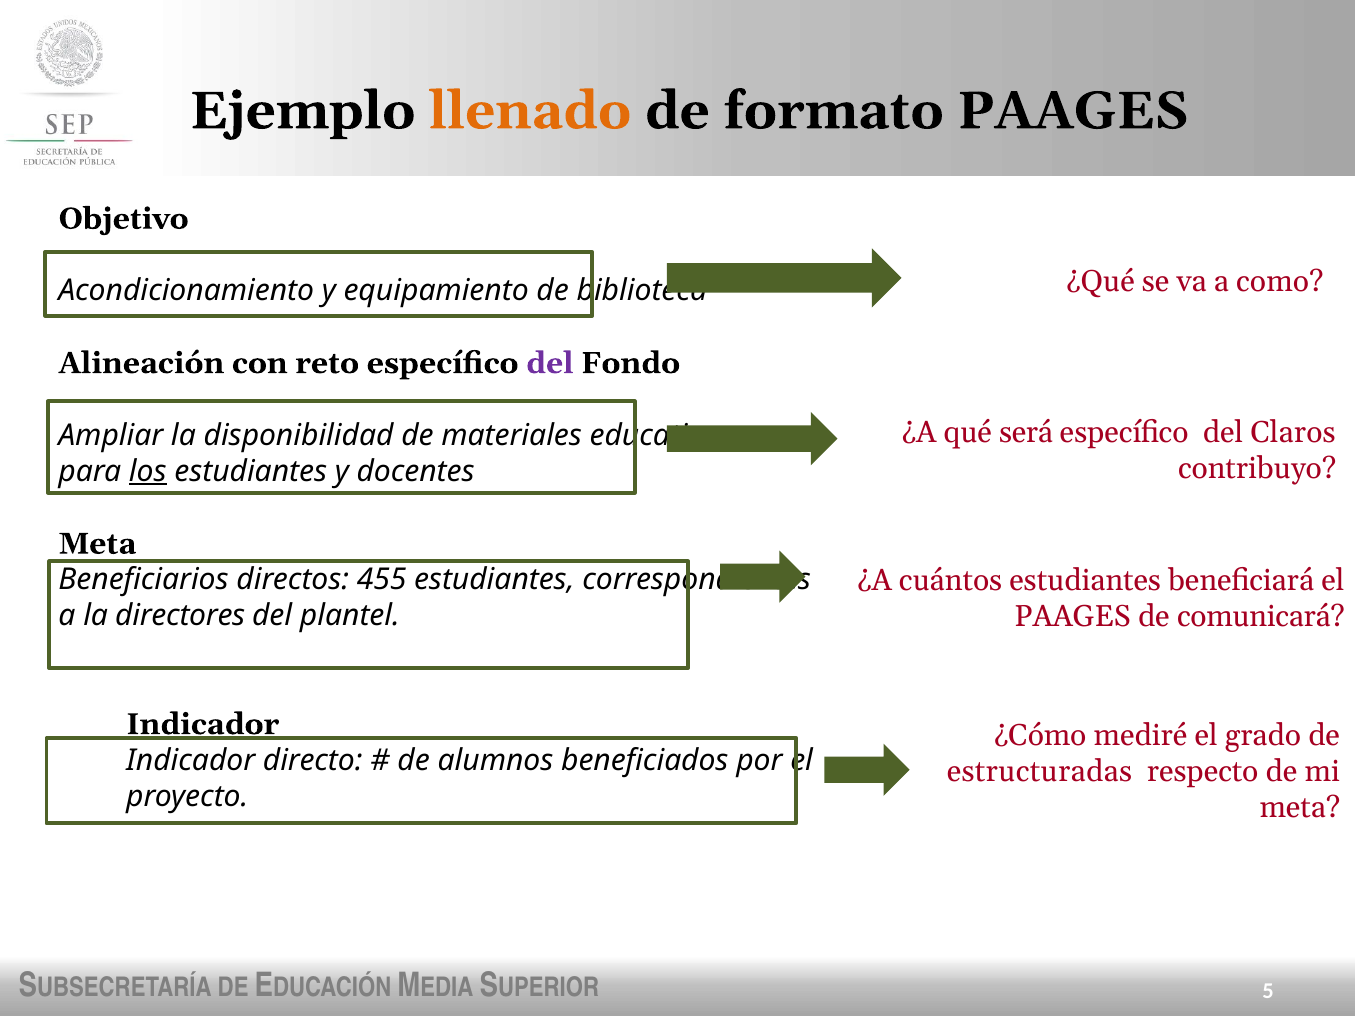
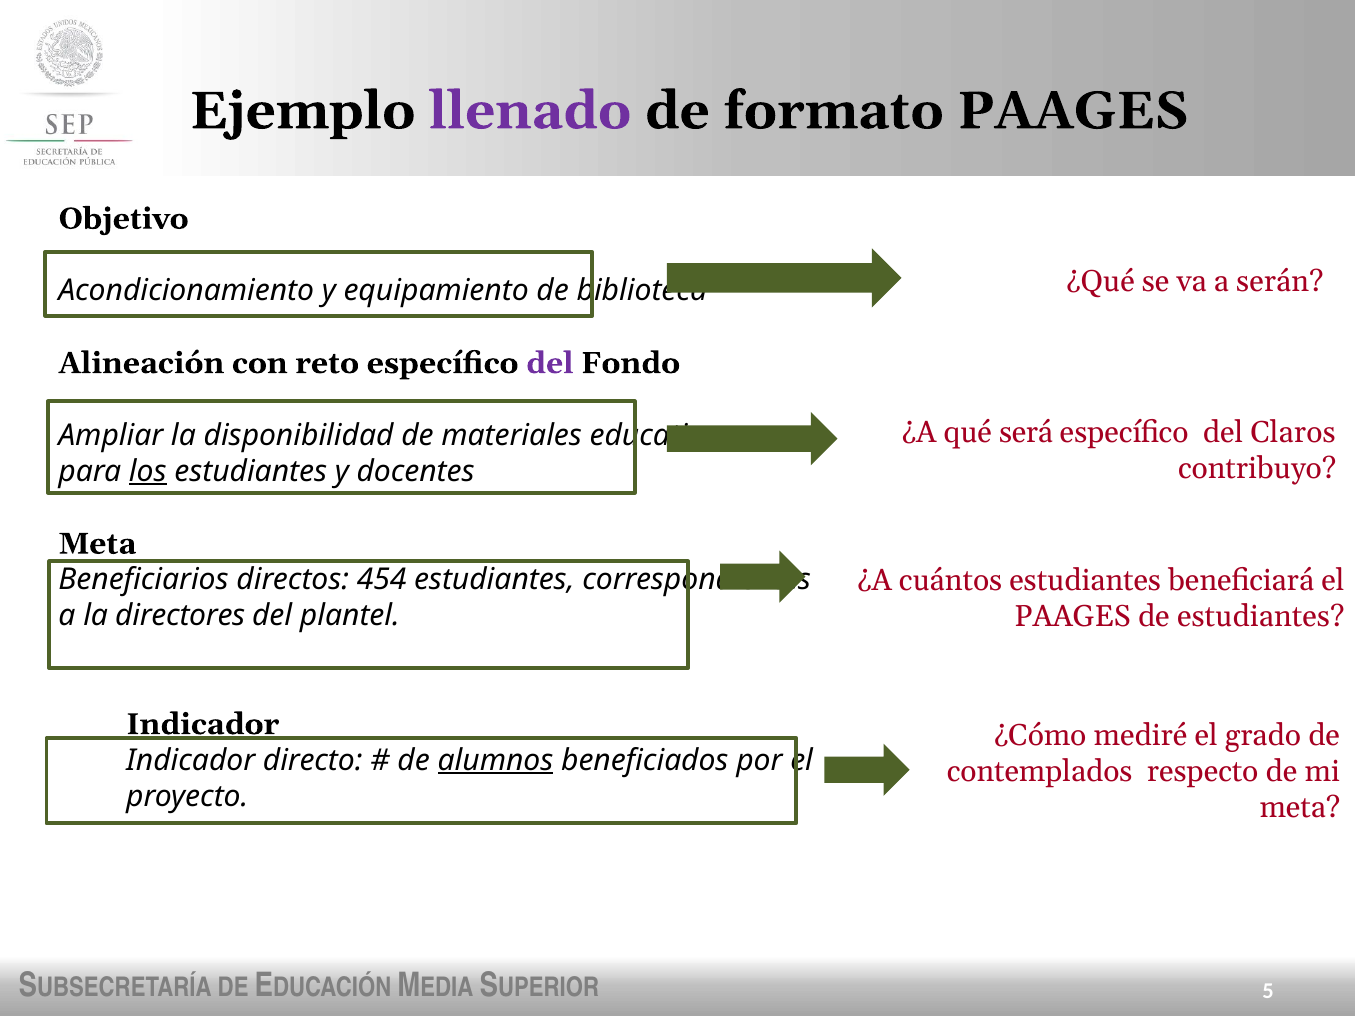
llenado colour: orange -> purple (530, 111)
como: como -> serán (1280, 282)
455: 455 -> 454 (382, 580)
de comunicará: comunicará -> estudiantes (1261, 617)
alumnos underline: none -> present (495, 761)
estructuradas: estructuradas -> contemplados (1040, 771)
